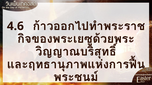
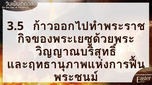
4.6: 4.6 -> 3.5 (15, 26)
